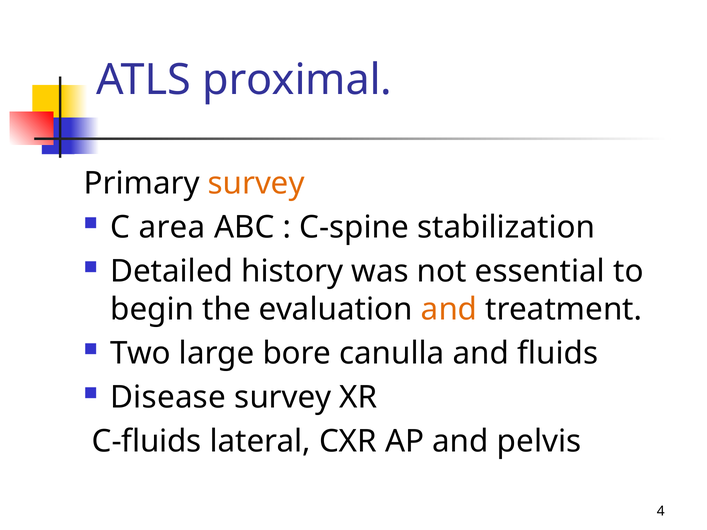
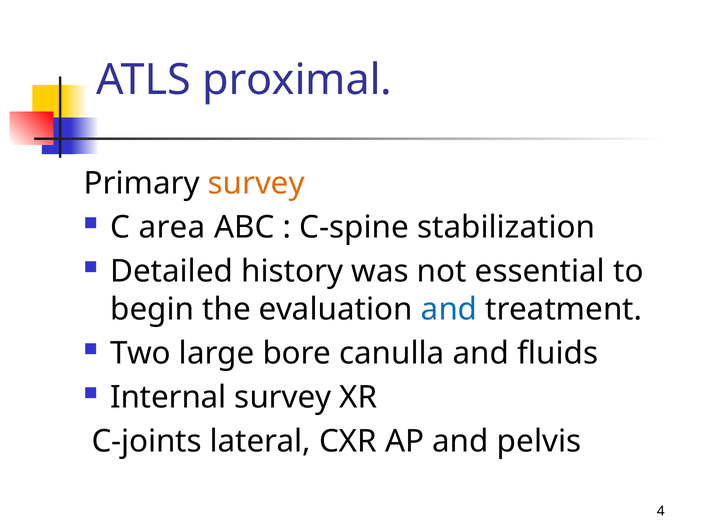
and colour: orange -> blue (449, 309)
Disease: Disease -> Internal (168, 397)
C-fluids: C-fluids -> C-joints (147, 441)
